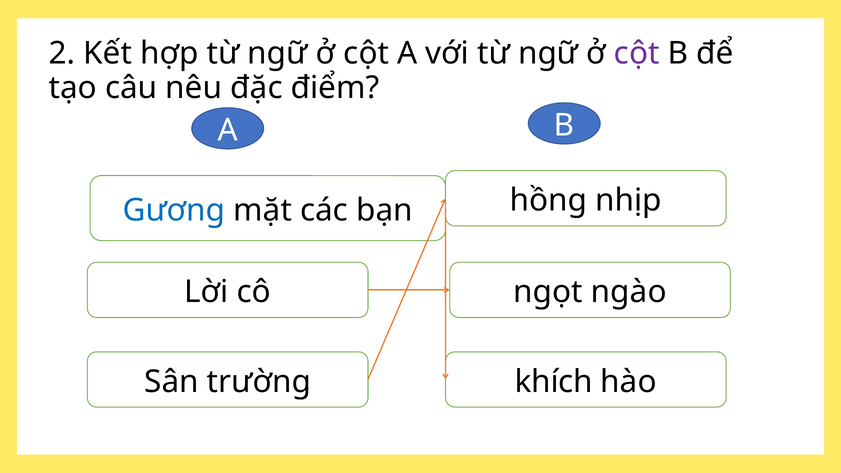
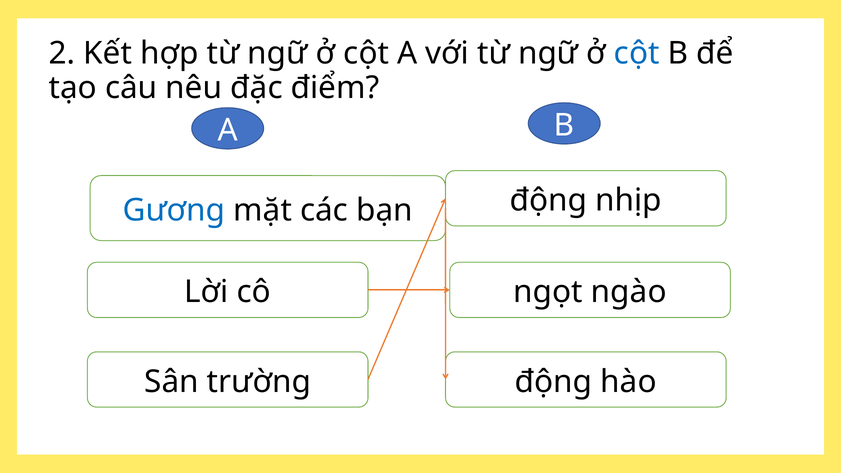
cột colour: purple -> blue (637, 54)
hồng: hồng -> động (548, 200)
khích: khích -> động (554, 382)
